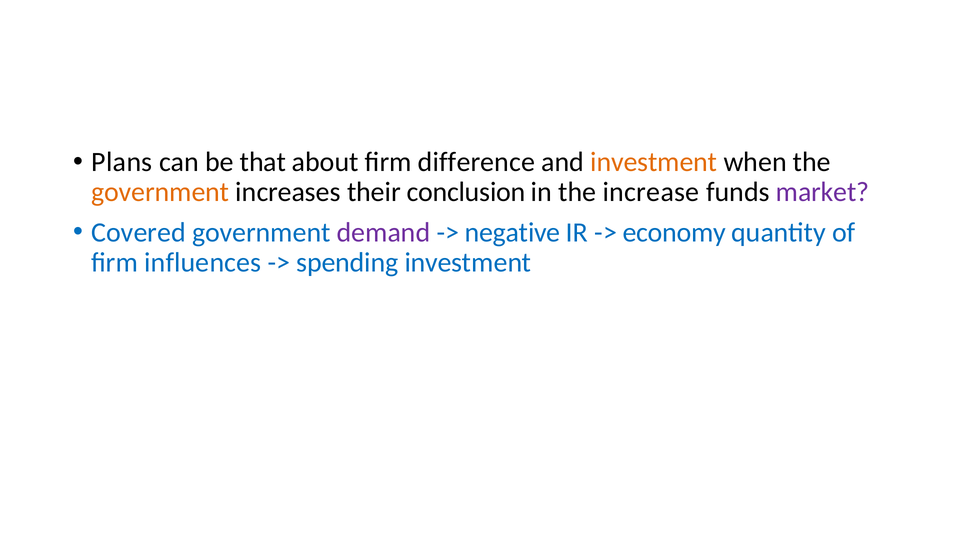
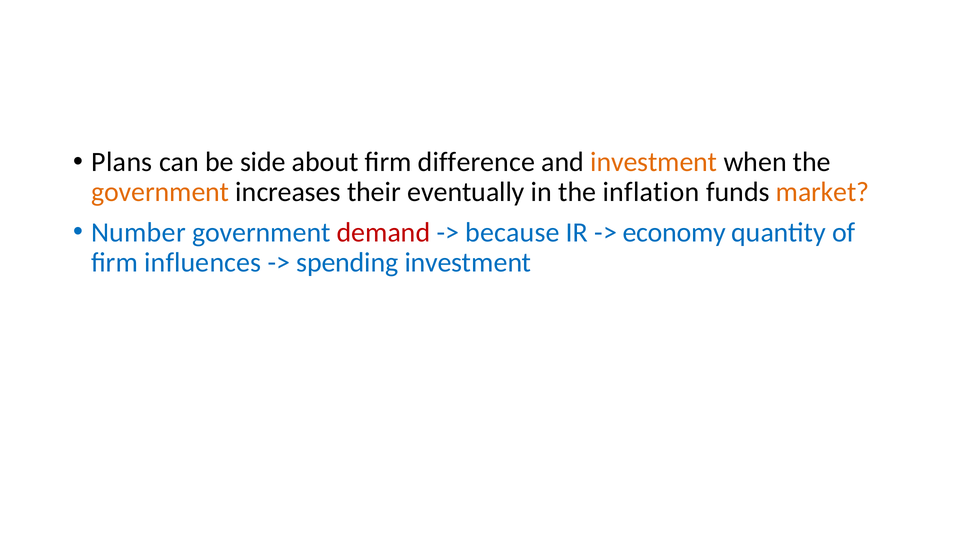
that: that -> side (263, 162)
conclusion: conclusion -> eventually (466, 192)
increase: increase -> inflation (651, 192)
market colour: purple -> orange (823, 192)
Covered: Covered -> Number (138, 233)
demand colour: purple -> red (384, 233)
negative: negative -> because (512, 233)
